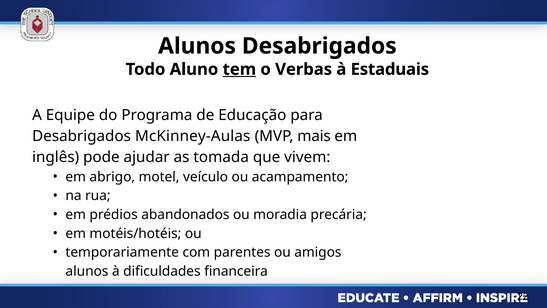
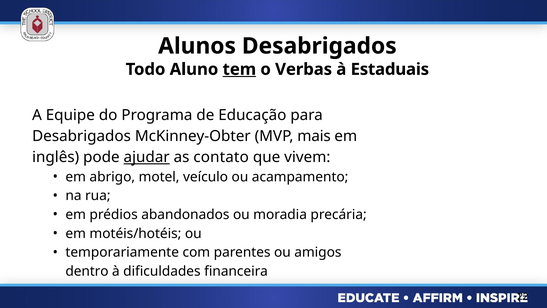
McKinney-Aulas: McKinney-Aulas -> McKinney-Obter (193, 136)
ajudar underline: none -> present (147, 157)
tomada: tomada -> contato (221, 157)
alunos: alunos -> dentro (87, 271)
